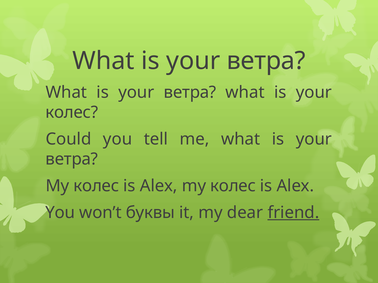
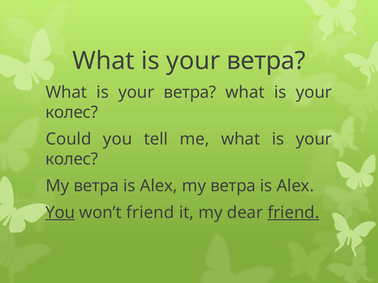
ветра: ветра -> колес (72, 159)
колес: колес -> ветра (96, 186)
Alex my колес: колес -> ветра (233, 186)
You underline: none -> present (60, 213)
won’t буквы: буквы -> friend (150, 213)
